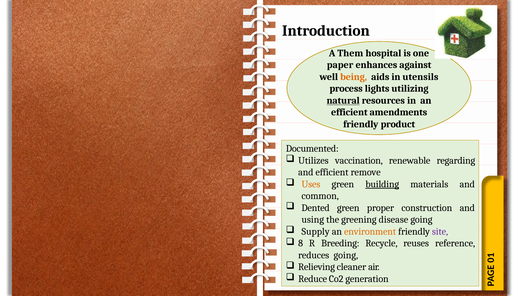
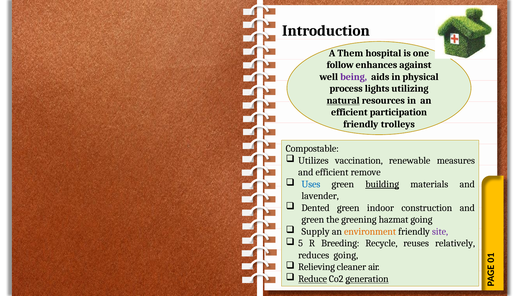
paper: paper -> follow (340, 65)
being colour: orange -> purple (354, 77)
utensils: utensils -> physical (421, 77)
amendments: amendments -> participation (398, 112)
product: product -> trolleys (398, 124)
Documented: Documented -> Compostable (312, 149)
regarding: regarding -> measures (456, 160)
Uses colour: orange -> blue (311, 184)
common: common -> lavender (320, 196)
proper: proper -> indoor (380, 208)
using: using -> green (313, 220)
disease: disease -> hazmat (394, 220)
8: 8 -> 5 (301, 243)
reference: reference -> relatively (455, 243)
Reduce underline: none -> present (313, 279)
generation underline: none -> present (367, 279)
